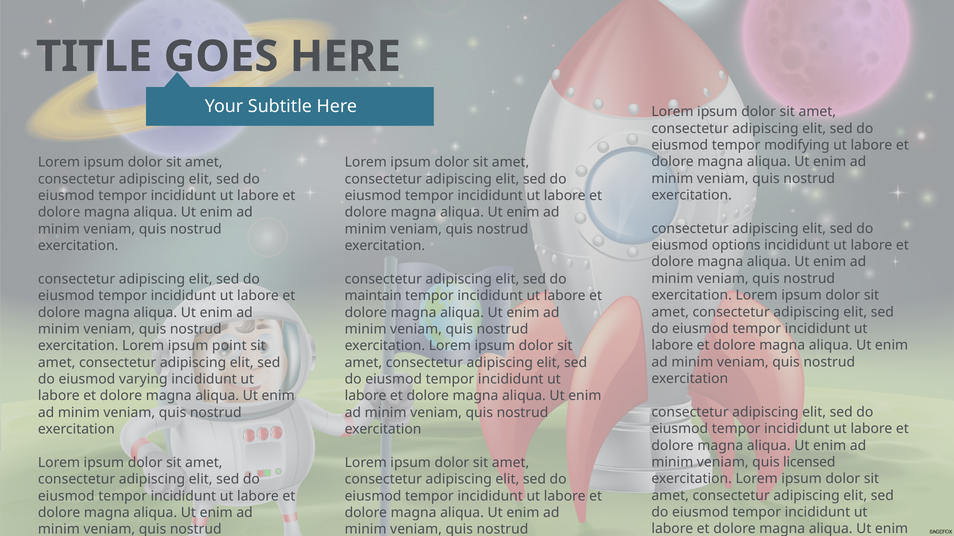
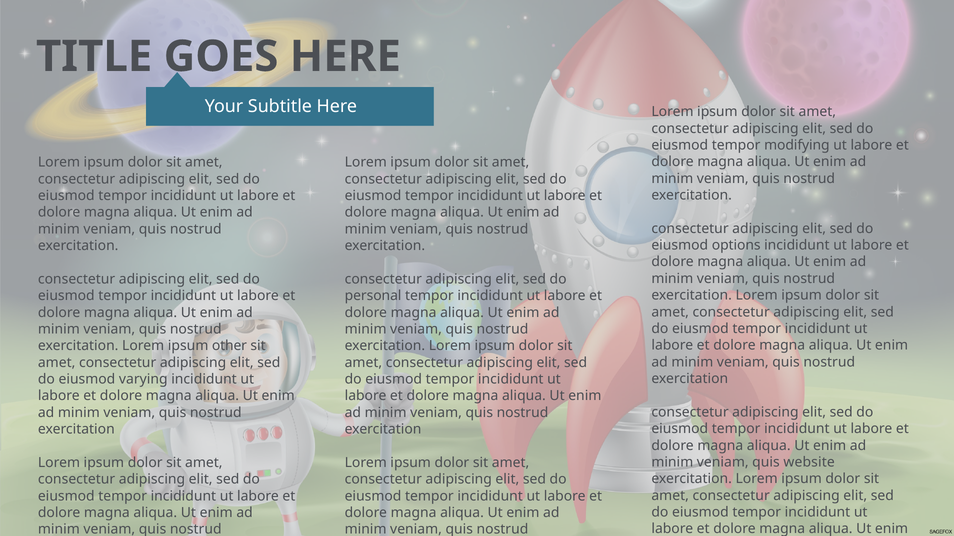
maintain: maintain -> personal (373, 296)
point: point -> other (229, 346)
licensed: licensed -> website (809, 463)
